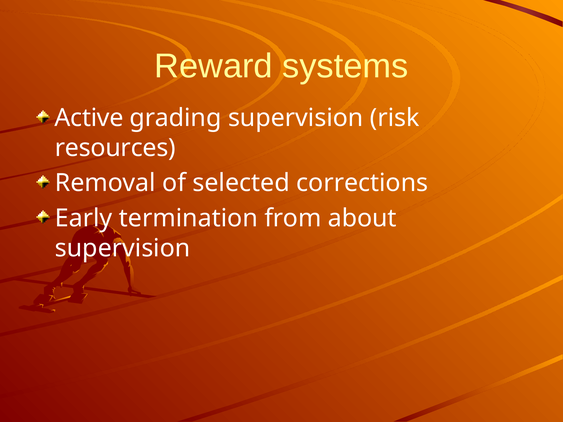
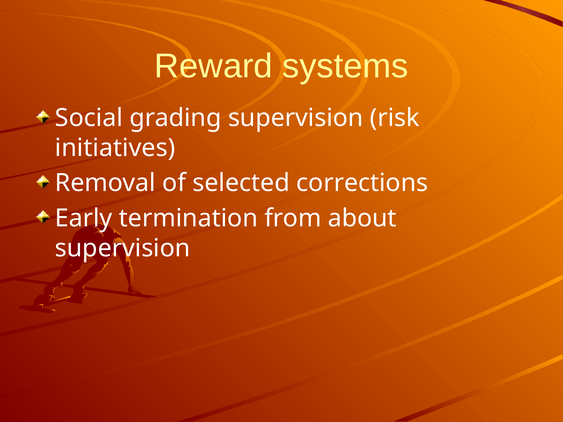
Active: Active -> Social (89, 118)
resources: resources -> initiatives (115, 148)
